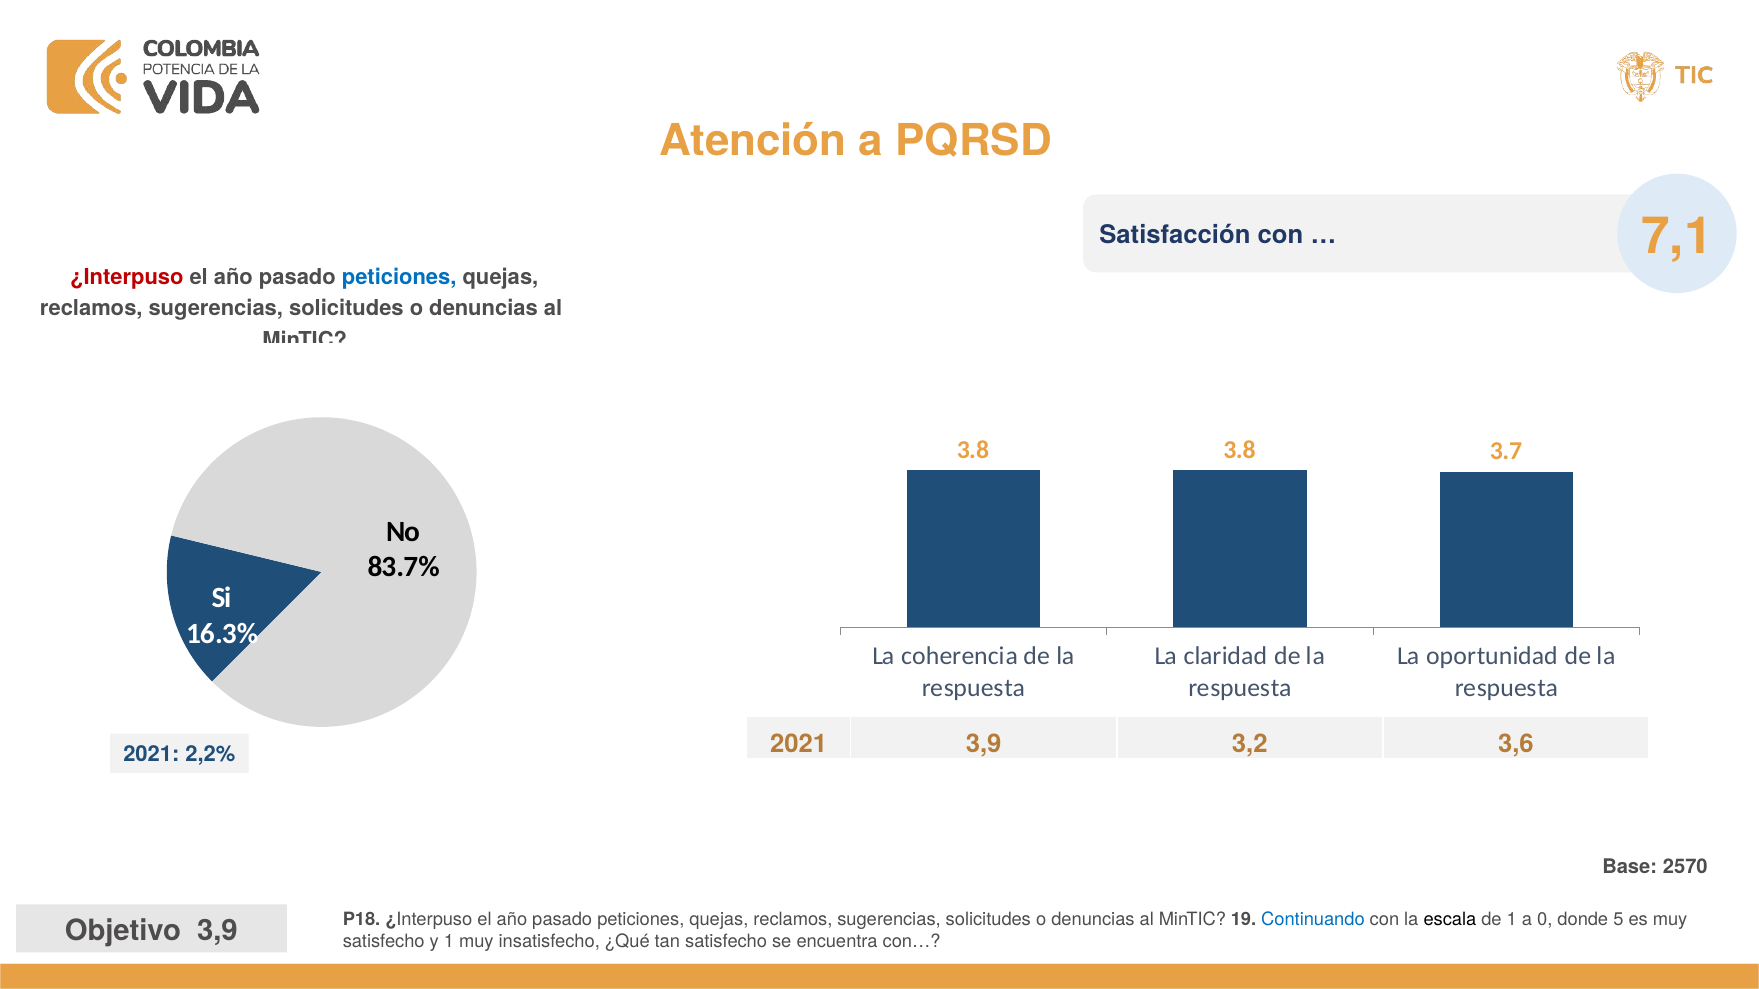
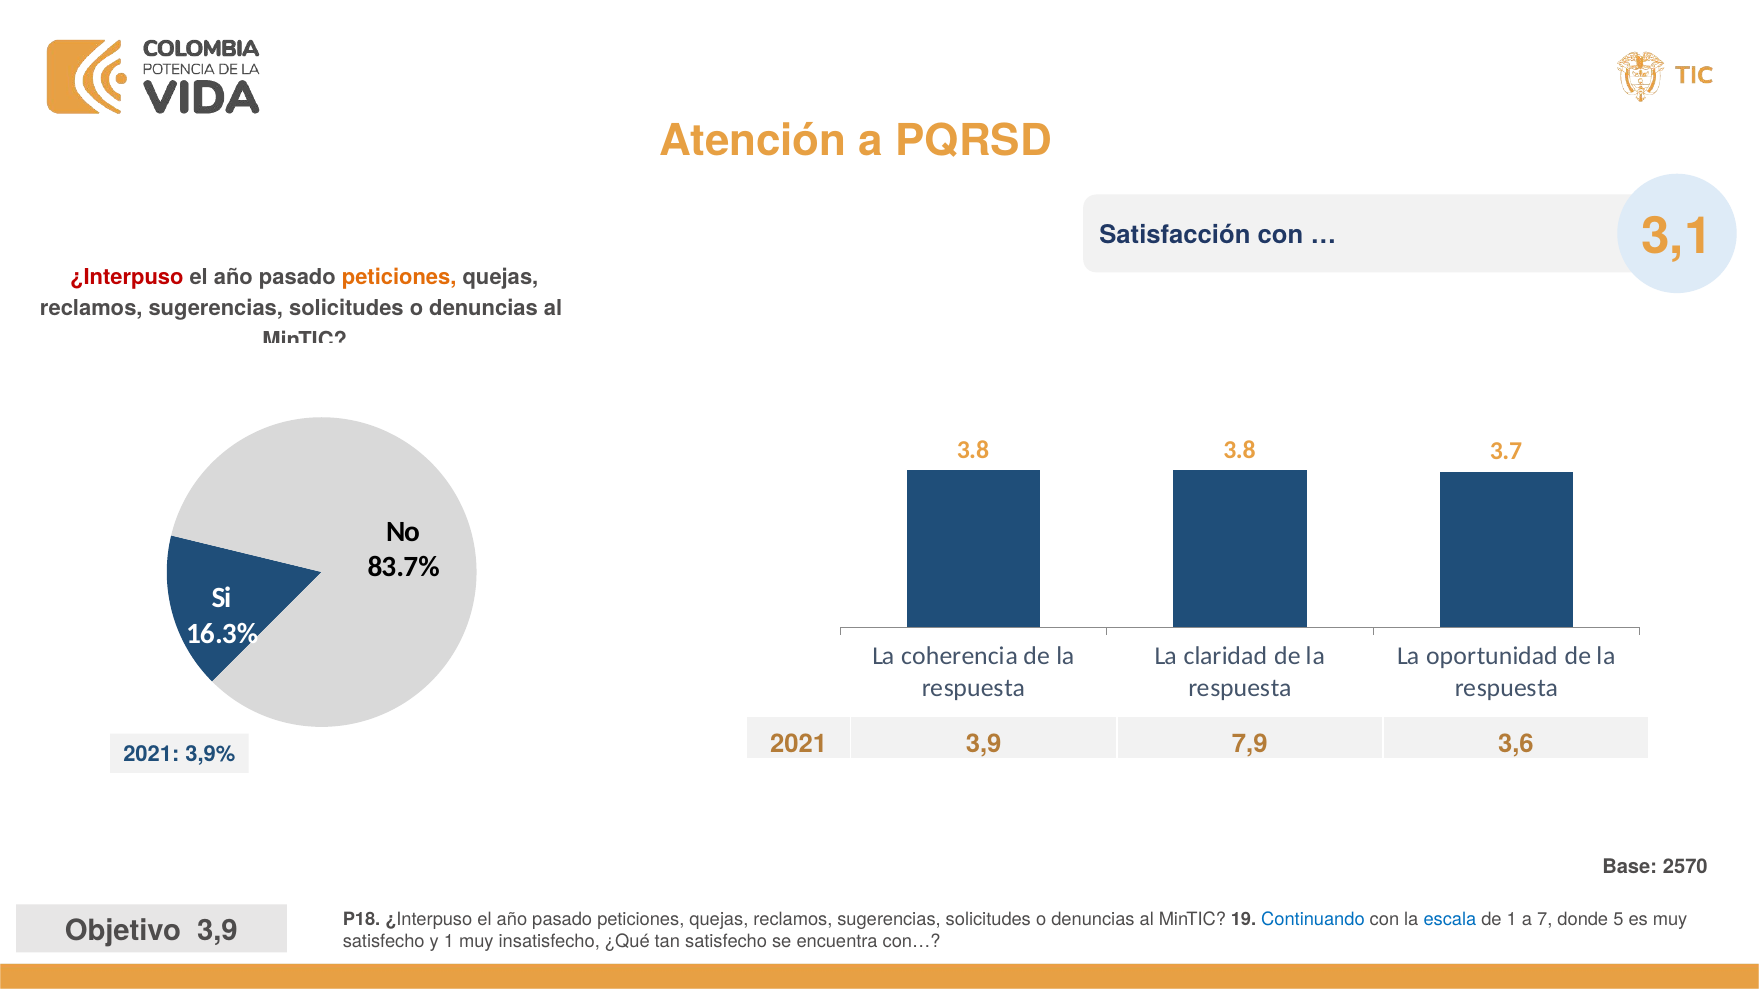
7,1: 7,1 -> 3,1 (1677, 237)
peticiones colour: blue -> orange (399, 277)
3,2: 3,2 -> 7,9 (1250, 744)
2,2%: 2,2% -> 3,9% (210, 755)
escala colour: black -> blue (1450, 920)
0: 0 -> 7 (1545, 920)
